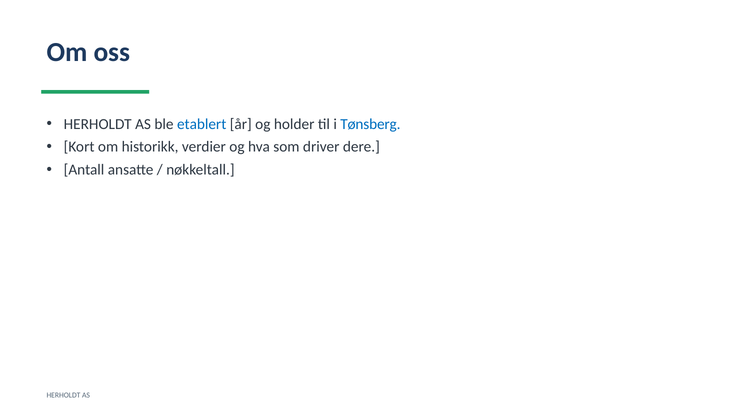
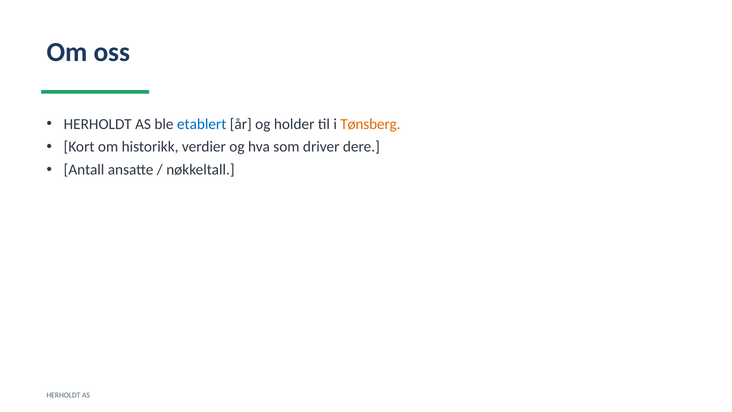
Tønsberg colour: blue -> orange (370, 124)
